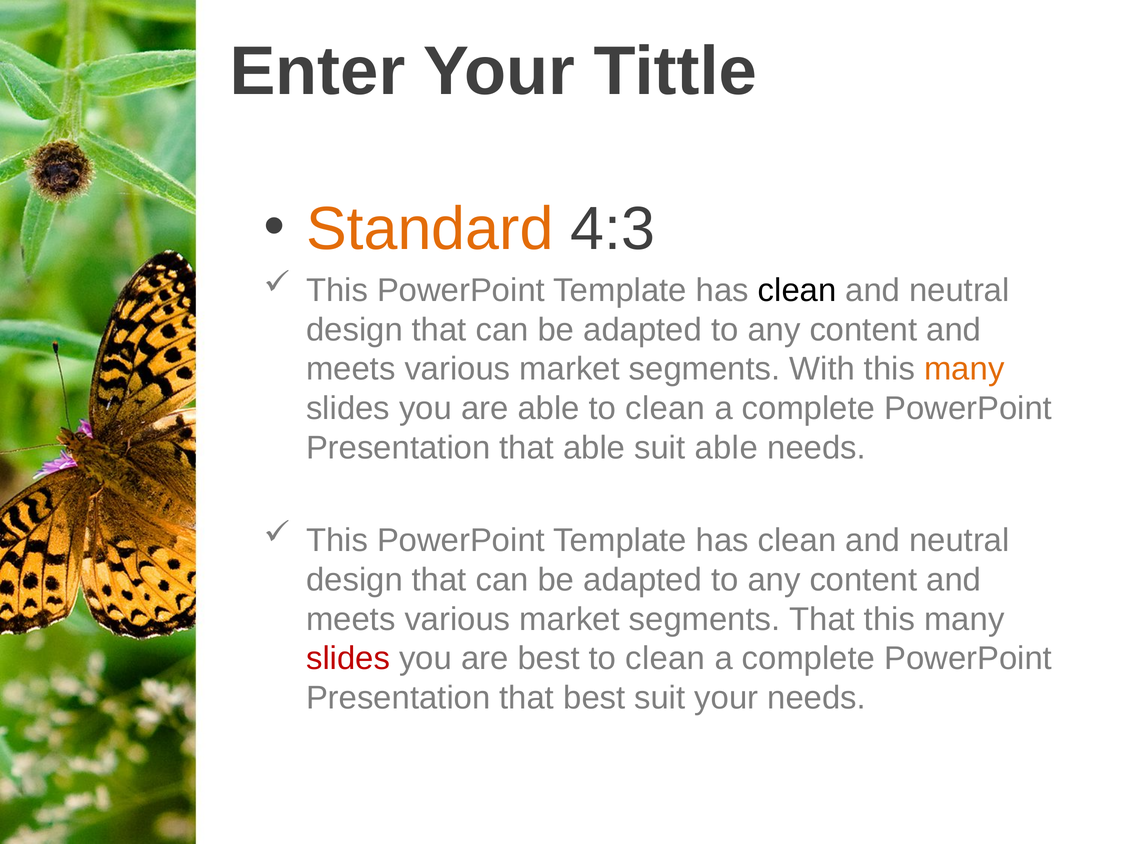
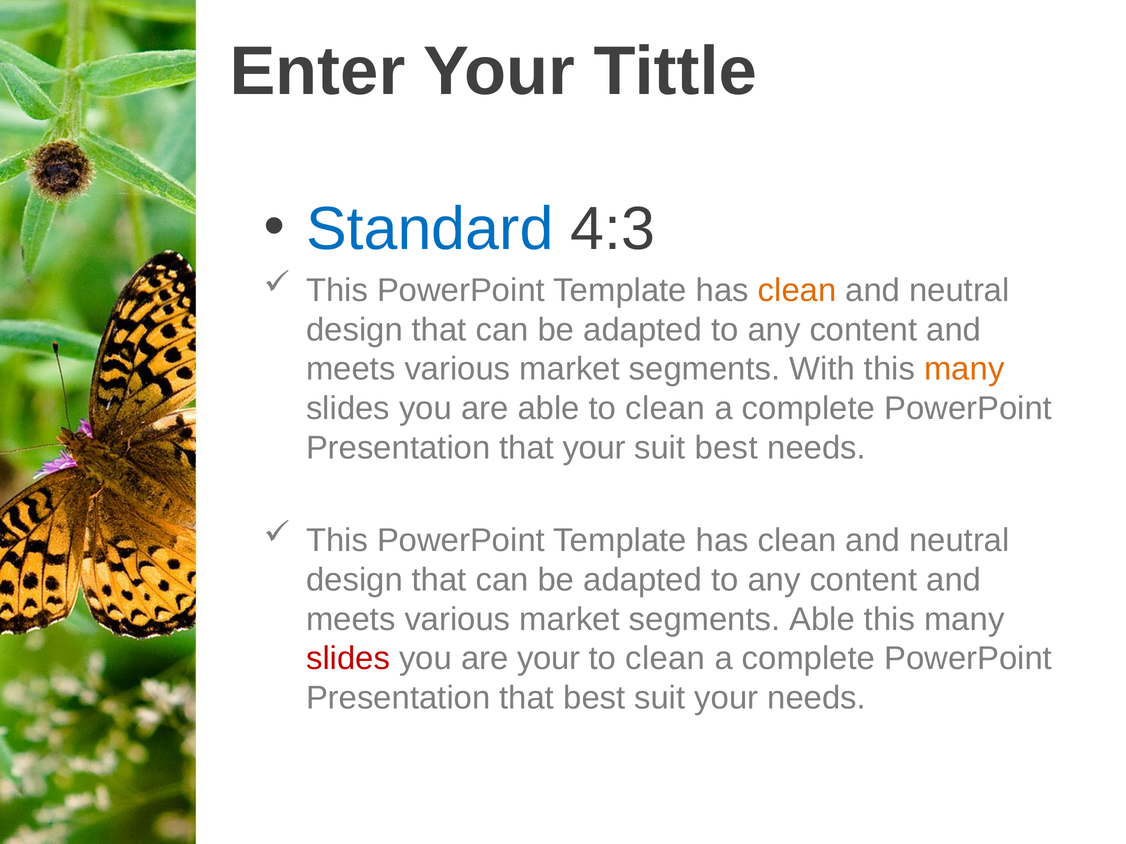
Standard colour: orange -> blue (430, 229)
clean colour: black -> orange (797, 291)
that able: able -> your (594, 448)
suit able: able -> best (726, 448)
segments That: That -> Able (822, 620)
are best: best -> your (549, 659)
